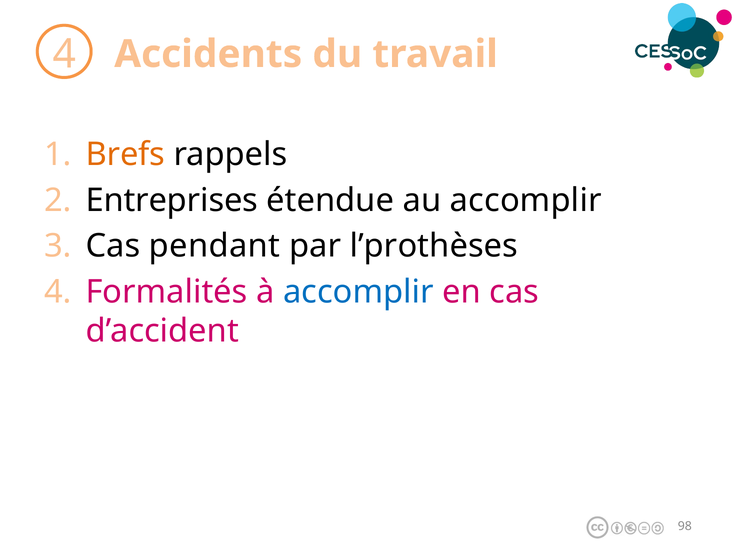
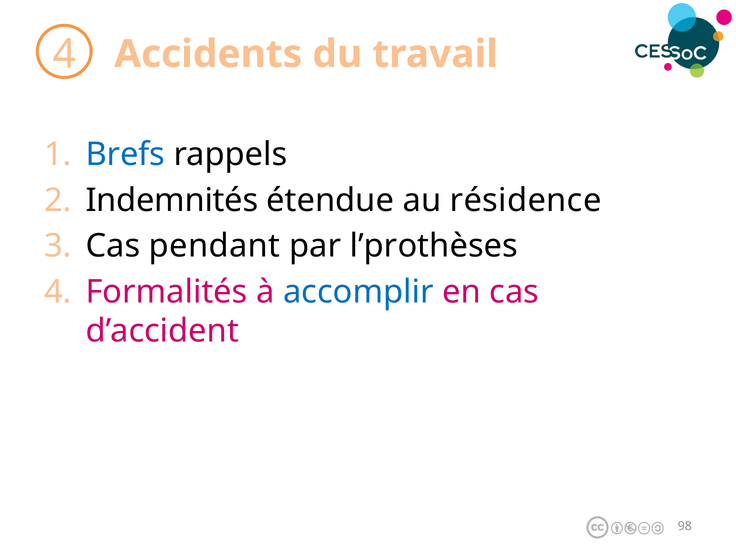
Brefs colour: orange -> blue (125, 154)
Entreprises: Entreprises -> Indemnités (172, 200)
au accomplir: accomplir -> résidence (526, 200)
